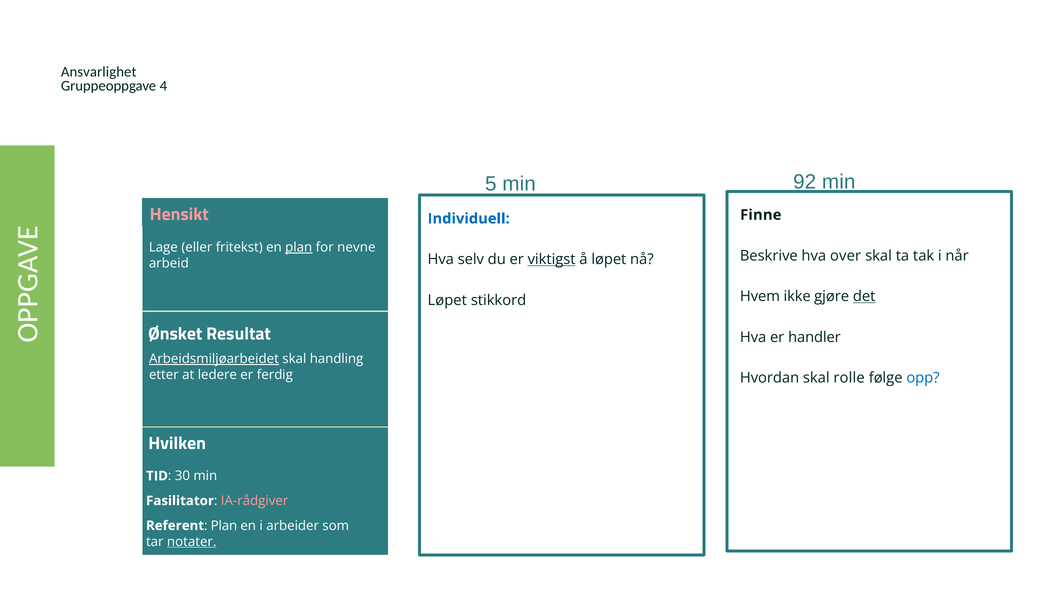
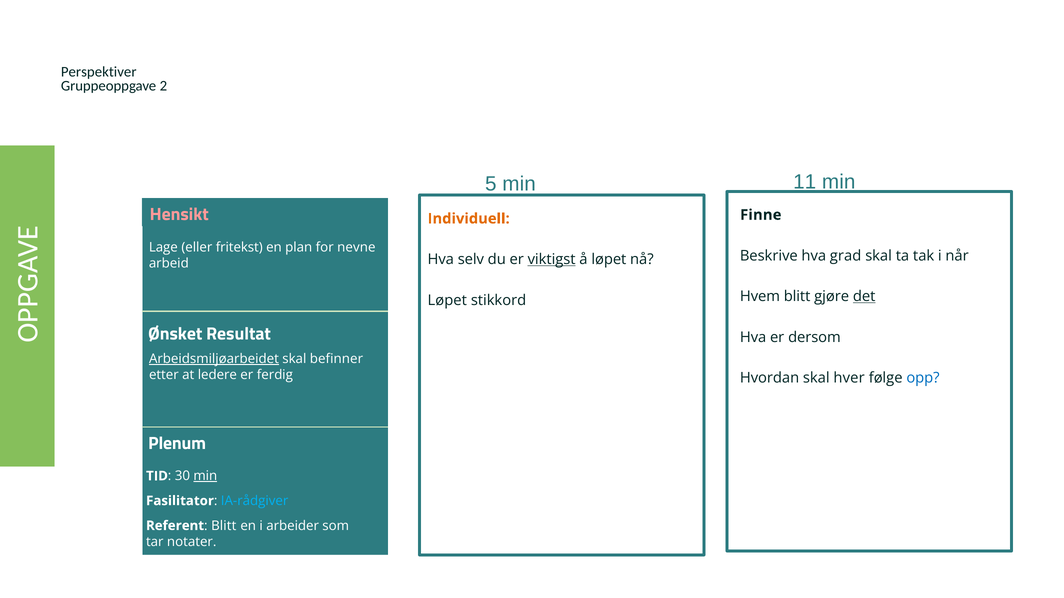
Ansvarlighet: Ansvarlighet -> Perspektiver (99, 72)
4: 4 -> 2 (163, 86)
92: 92 -> 11 (805, 182)
Individuell colour: blue -> orange (469, 219)
plan underline: present -> none (299, 247)
over: over -> grad (846, 256)
Hvem ikke: ikke -> blitt (797, 297)
handler: handler -> dersom (814, 337)
handling: handling -> befinner (336, 359)
rolle: rolle -> hver (849, 378)
Hvilken: Hvilken -> Plenum (177, 444)
min underline: none -> present (205, 476)
IA-rådgiver colour: pink -> light blue (255, 501)
Referent Plan: Plan -> Blitt (224, 526)
notater underline: present -> none (192, 542)
